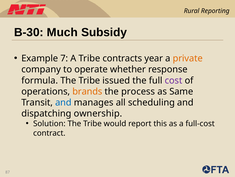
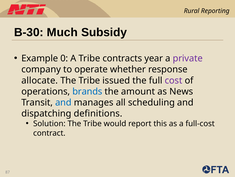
7: 7 -> 0 (64, 58)
private colour: orange -> purple (188, 58)
formula: formula -> allocate (40, 80)
brands colour: orange -> blue (87, 91)
process: process -> amount (138, 91)
Same: Same -> News (181, 91)
ownership: ownership -> definitions (98, 113)
